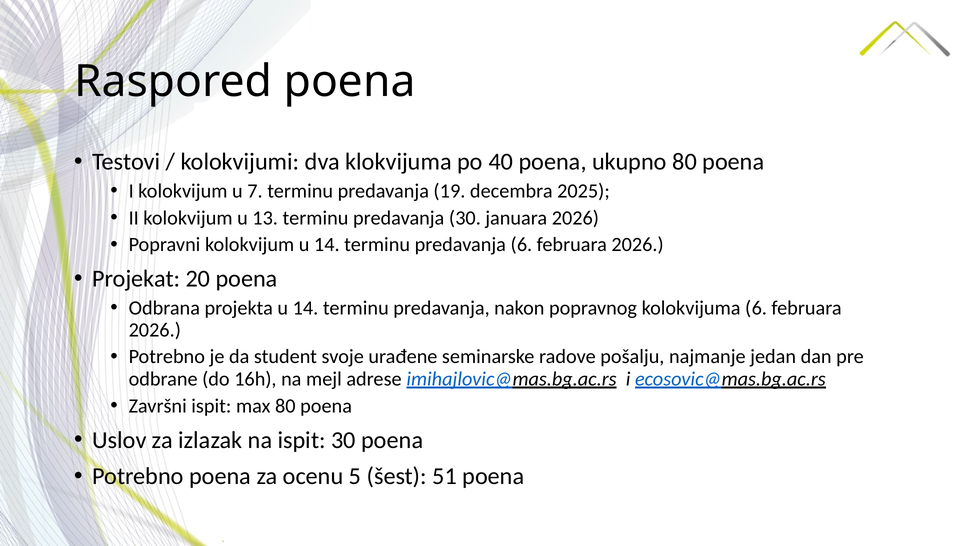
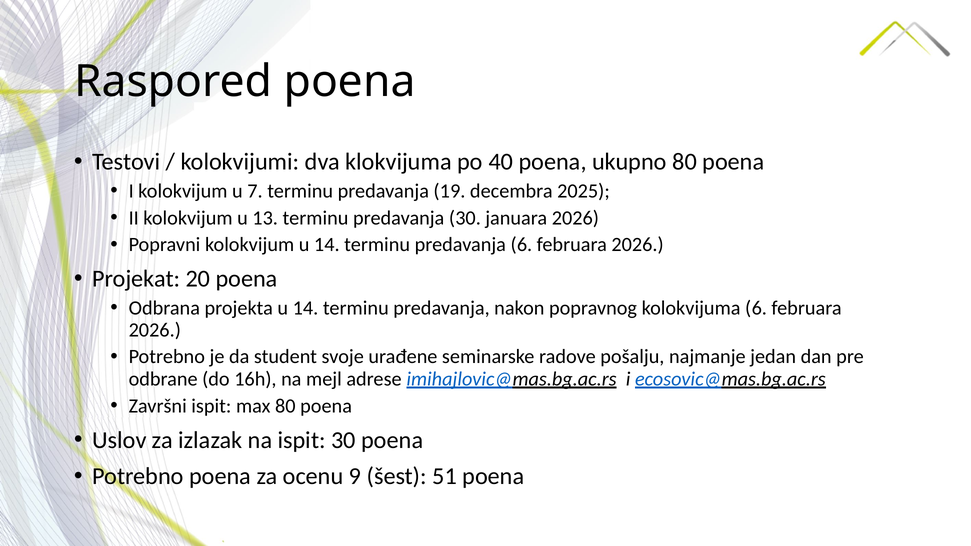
5: 5 -> 9 (355, 476)
